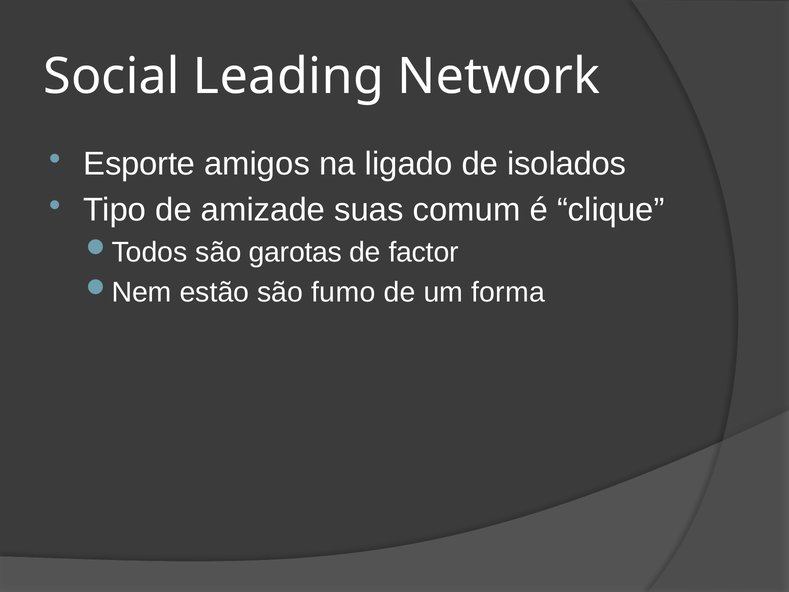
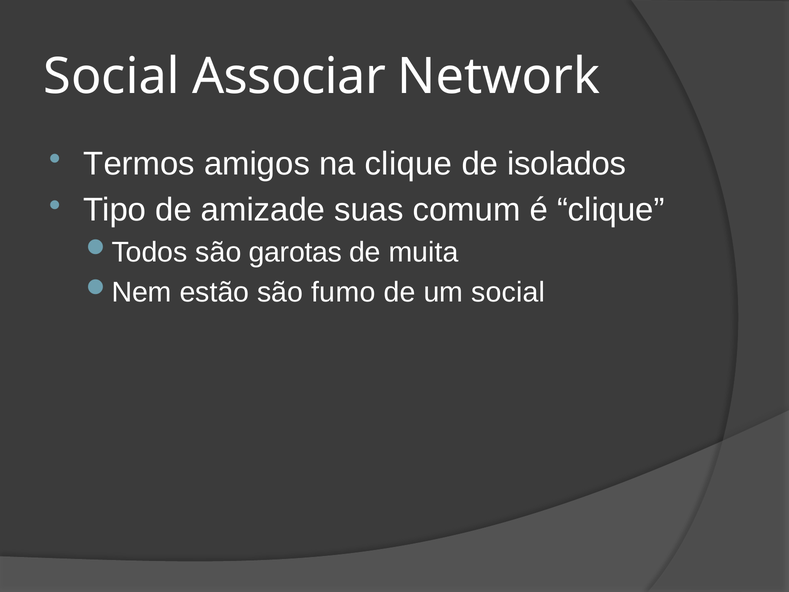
Leading: Leading -> Associar (289, 77)
Esporte: Esporte -> Termos (139, 164)
na ligado: ligado -> clique (408, 164)
factor: factor -> muita (423, 252)
um forma: forma -> social (508, 292)
